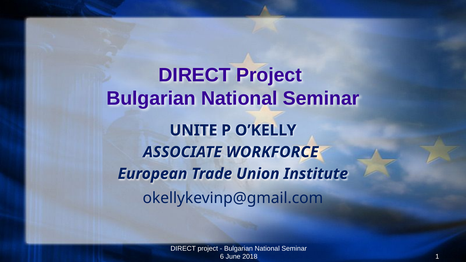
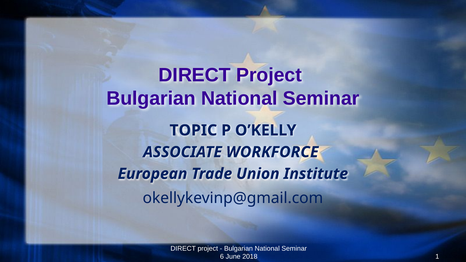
UNITE: UNITE -> TOPIC (193, 130)
